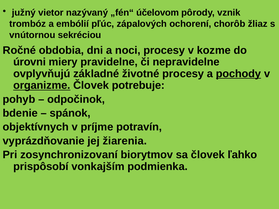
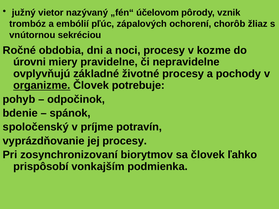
pochody underline: present -> none (238, 74)
objektívnych: objektívnych -> spoločenský (36, 127)
jej žiarenia: žiarenia -> procesy (125, 141)
